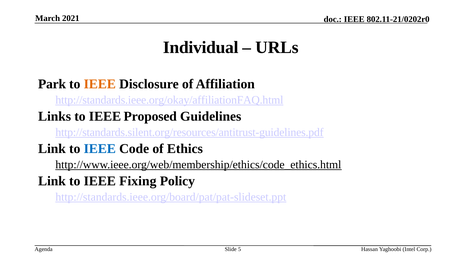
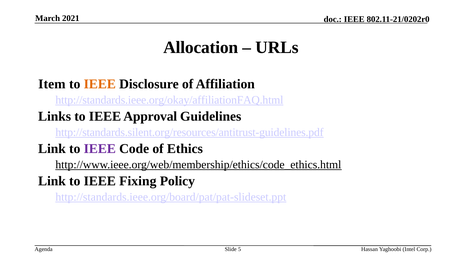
Individual: Individual -> Allocation (201, 47)
Park: Park -> Item (52, 84)
Proposed: Proposed -> Approval (150, 116)
IEEE colour: blue -> purple (100, 149)
